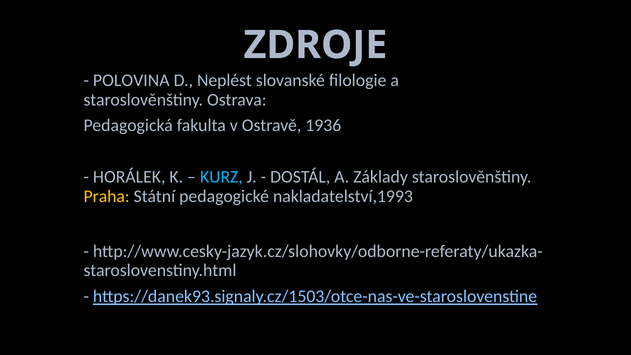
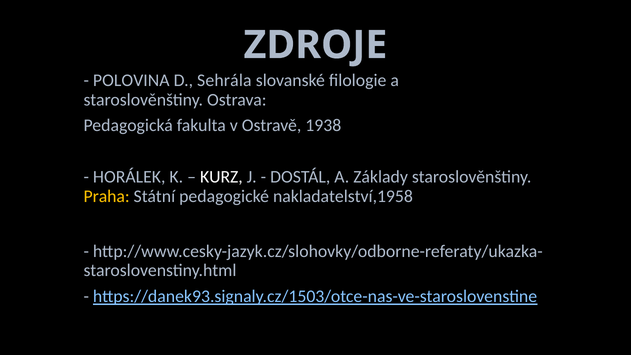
Neplést: Neplést -> Sehrála (224, 81)
1936: 1936 -> 1938 (323, 125)
KURZ colour: light blue -> white (221, 177)
nakladatelství,1993: nakladatelství,1993 -> nakladatelství,1958 (343, 196)
